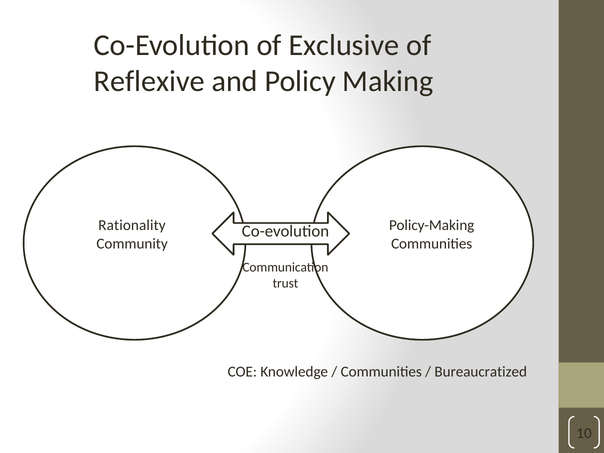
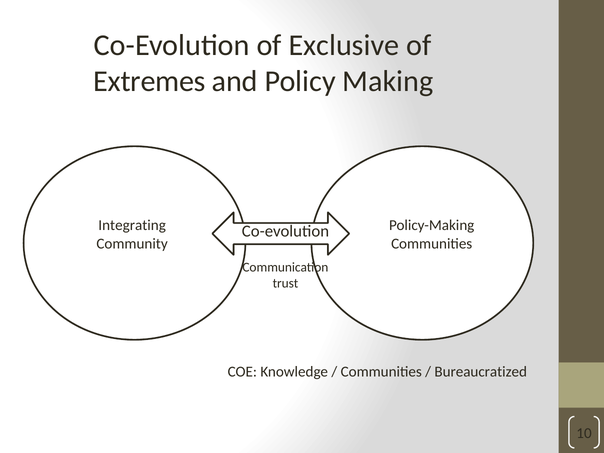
Reflexive: Reflexive -> Extremes (149, 81)
Rationality: Rationality -> Integrating (132, 225)
